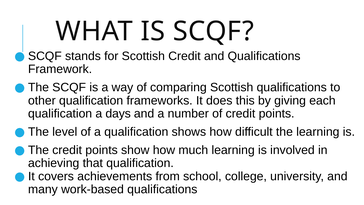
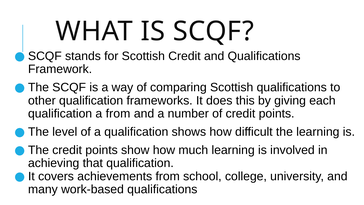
a days: days -> from (118, 113)
